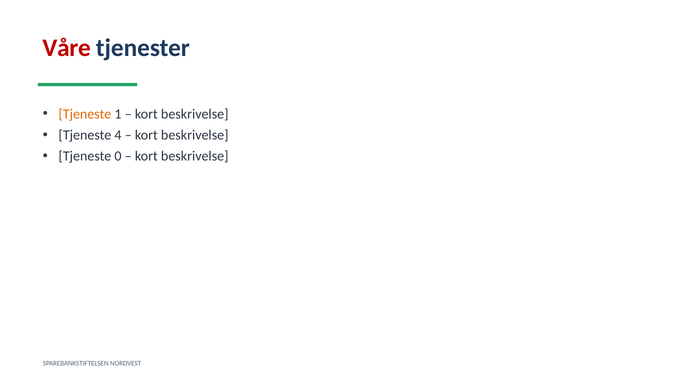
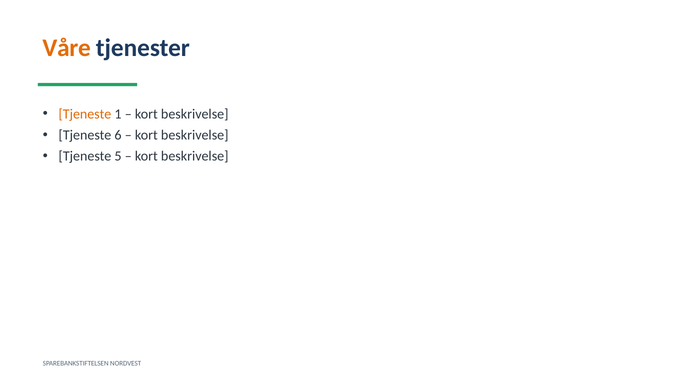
Våre colour: red -> orange (67, 48)
4: 4 -> 6 (118, 135)
0: 0 -> 5 (118, 156)
